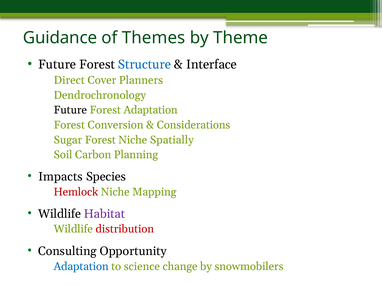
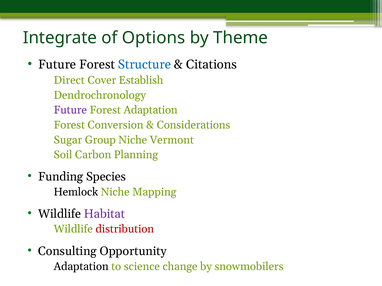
Guidance: Guidance -> Integrate (60, 38)
Themes: Themes -> Options (154, 38)
Interface: Interface -> Citations (212, 65)
Planners: Planners -> Establish (141, 80)
Future colour: black -> purple (70, 110)
Sugar Forest: Forest -> Group (100, 140)
Spatially: Spatially -> Vermont (172, 140)
Impacts: Impacts -> Funding (61, 177)
Hemlock colour: red -> black (76, 192)
Adaptation colour: blue -> black (81, 267)
